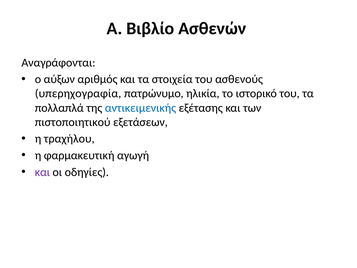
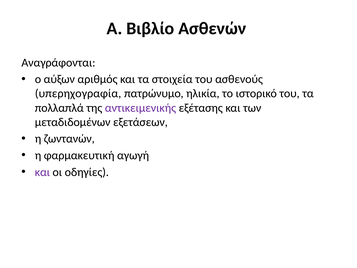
αντικειμενικής colour: blue -> purple (140, 108)
πιστοποιητικού: πιστοποιητικού -> μεταδιδομένων (73, 122)
τραχήλου: τραχήλου -> ζωντανών (69, 139)
